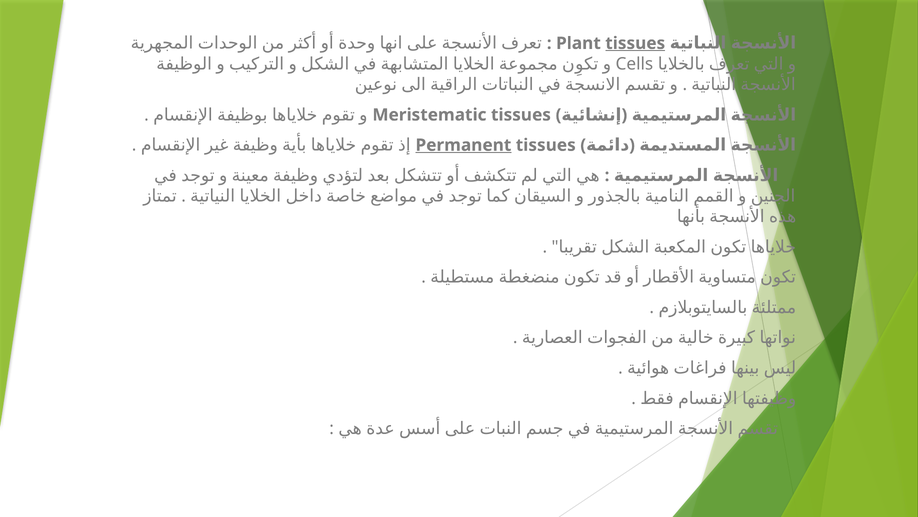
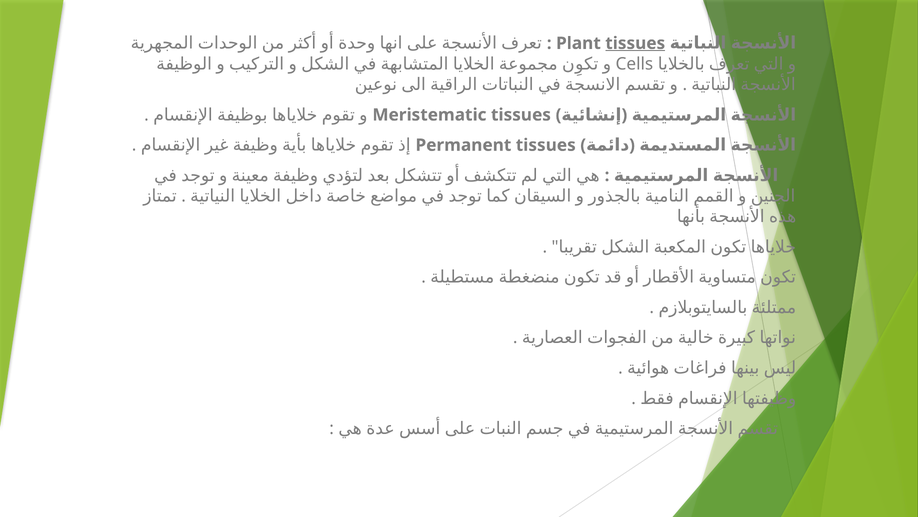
Permanent underline: present -> none (463, 145)
